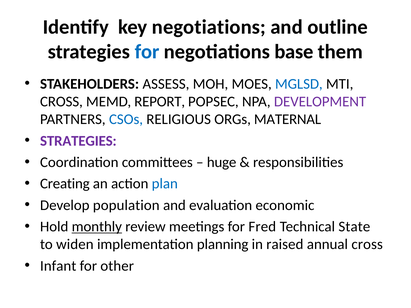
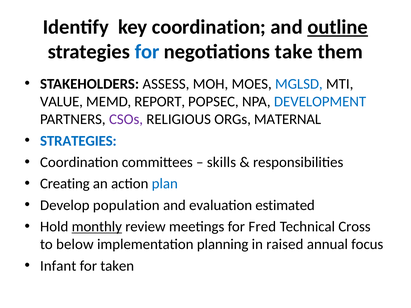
key negotiations: negotiations -> coordination (209, 27)
outline underline: none -> present (338, 27)
base: base -> take (294, 52)
CROSS: CROSS -> VALUE (61, 102)
DEVELOPMENT colour: purple -> blue (320, 102)
CSOs colour: blue -> purple (126, 120)
STRATEGIES colour: purple -> blue (78, 141)
huge: huge -> skills (221, 162)
economic: economic -> estimated (285, 205)
State: State -> Cross (354, 227)
widen: widen -> below (75, 245)
annual cross: cross -> focus (367, 245)
other: other -> taken (117, 266)
